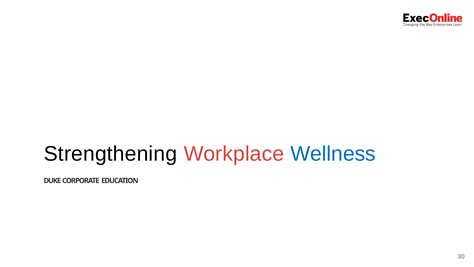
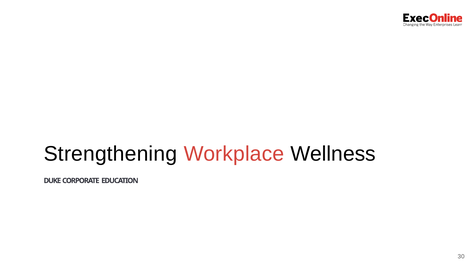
Wellness colour: blue -> black (333, 154)
